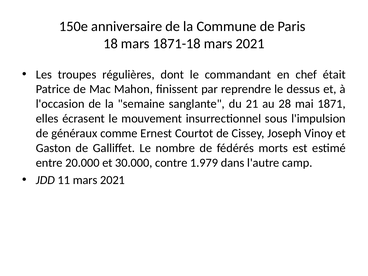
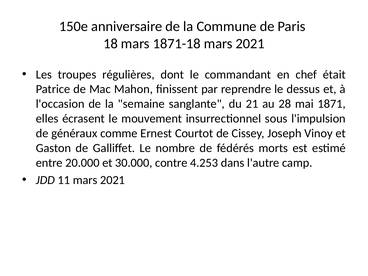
1.979: 1.979 -> 4.253 (204, 163)
